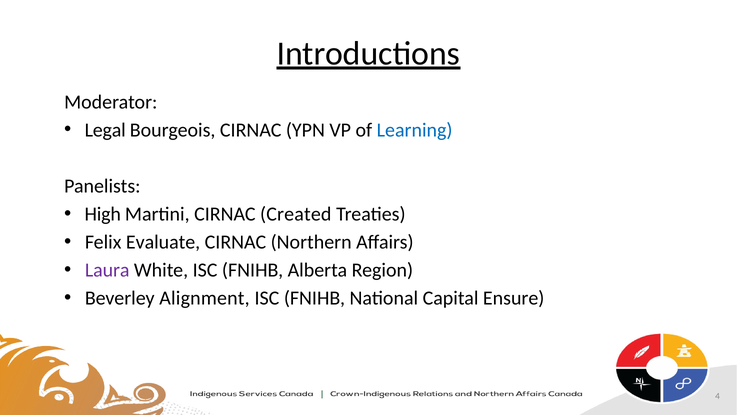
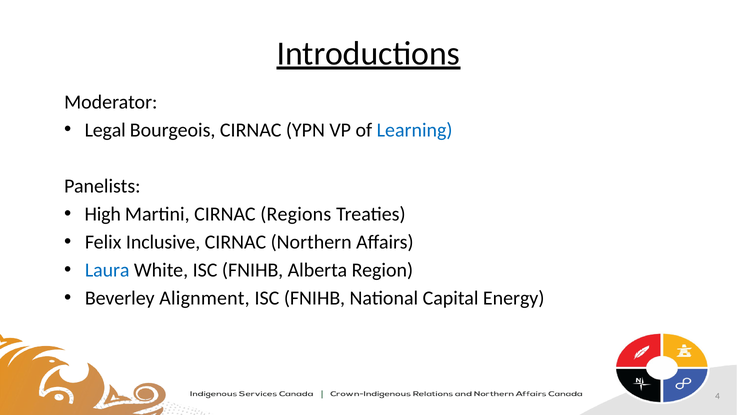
Created: Created -> Regions (296, 214)
Evaluate: Evaluate -> Inclusive (163, 242)
Laura colour: purple -> blue (107, 270)
Ensure: Ensure -> Energy (514, 298)
